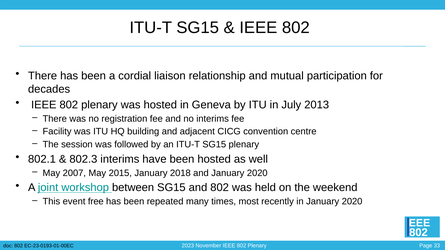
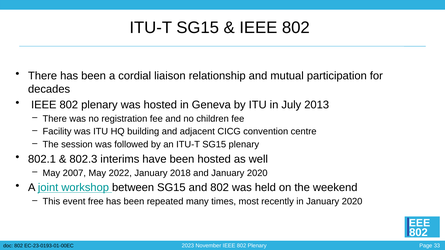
no interims: interims -> children (213, 119)
2015: 2015 -> 2022 (120, 173)
